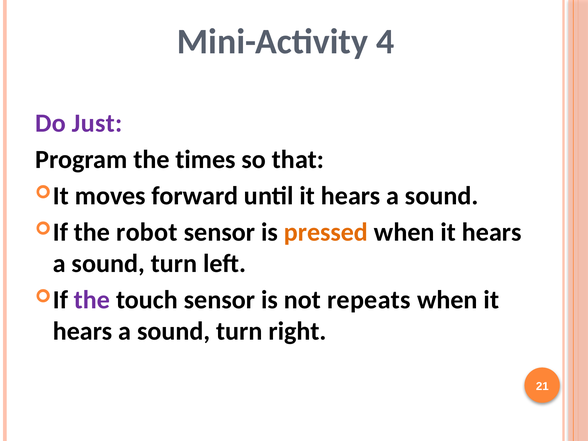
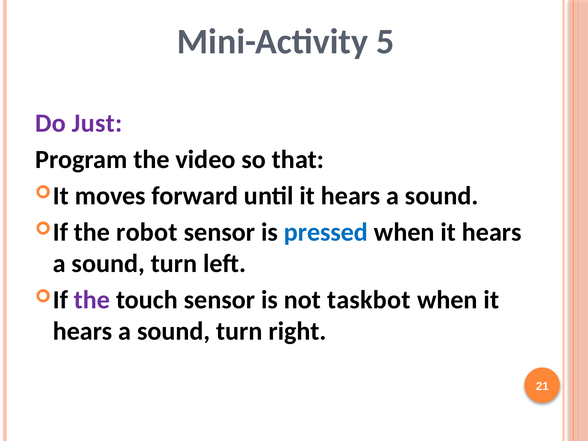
4: 4 -> 5 (385, 42)
times: times -> video (206, 160)
pressed colour: orange -> blue (326, 232)
repeats: repeats -> taskbot (369, 300)
